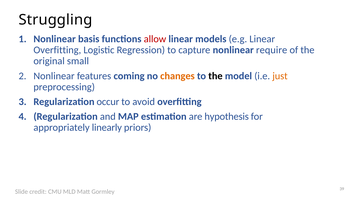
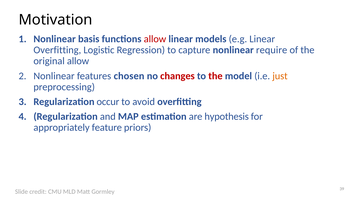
Struggling: Struggling -> Motivation (56, 20)
original small: small -> allow (78, 61)
coming: coming -> chosen (129, 76)
changes colour: orange -> red (177, 76)
the colour: black -> red (215, 76)
linearly: linearly -> feature (107, 128)
